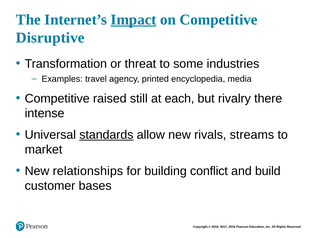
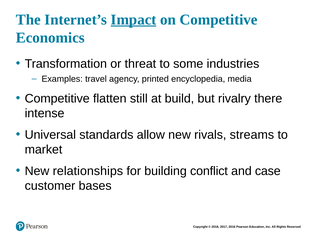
Disruptive: Disruptive -> Economics (50, 38)
raised: raised -> flatten (110, 98)
each: each -> build (179, 98)
standards underline: present -> none (106, 135)
build: build -> case (268, 171)
